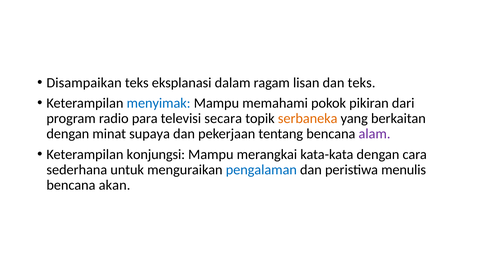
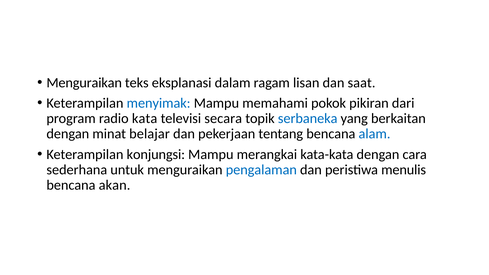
Disampaikan: Disampaikan -> Menguraikan (84, 83)
dan teks: teks -> saat (362, 83)
para: para -> kata (145, 118)
serbaneka colour: orange -> blue (308, 118)
supaya: supaya -> belajar (149, 134)
alam colour: purple -> blue (375, 134)
